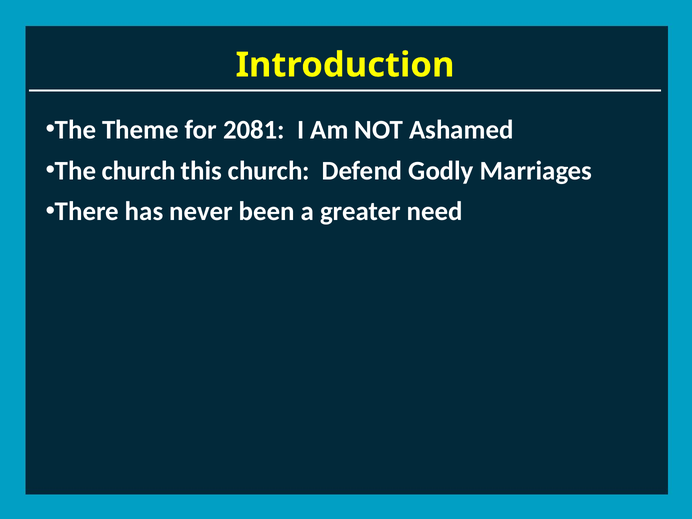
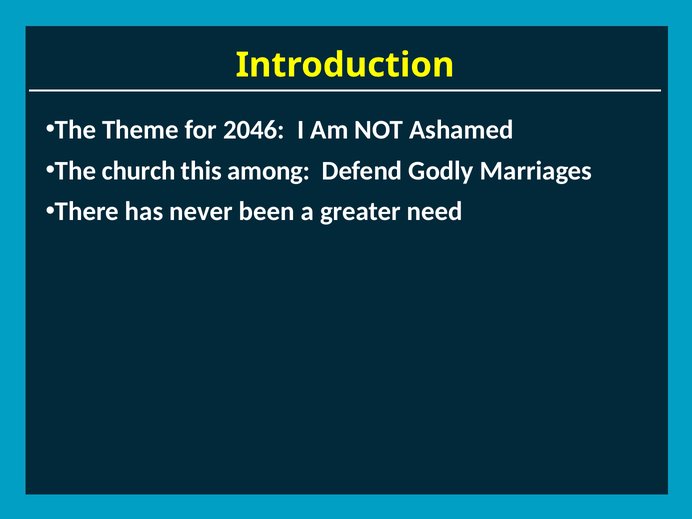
2081: 2081 -> 2046 (254, 130)
this church: church -> among (269, 171)
